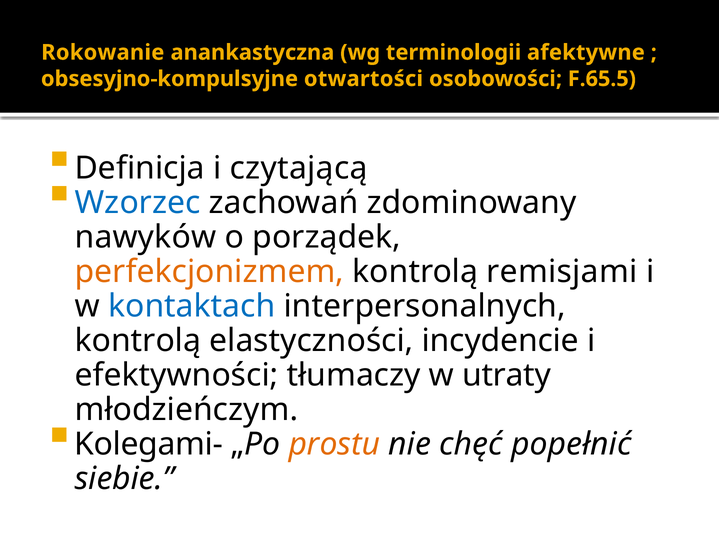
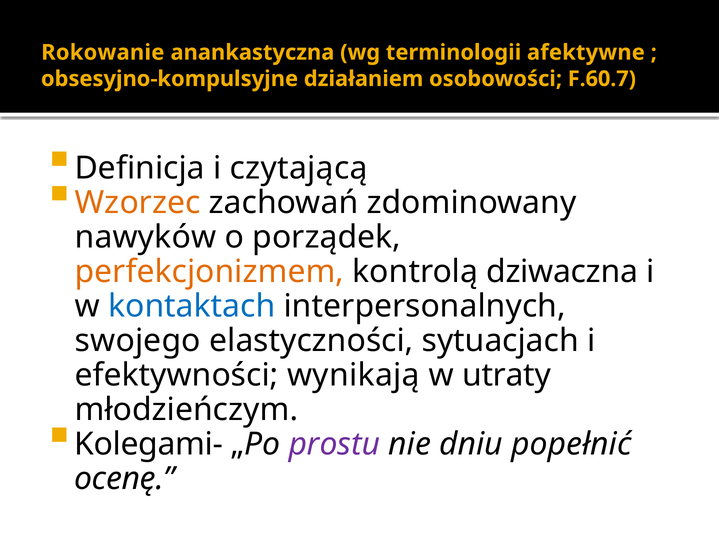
otwartości: otwartości -> działaniem (364, 79)
F.65.5: F.65.5 -> F.60.7 (602, 79)
Wzorzec colour: blue -> orange (138, 203)
remisjami: remisjami -> dziwaczna (562, 272)
kontrolą: kontrolą -> swojego (138, 341)
incydencie: incydencie -> sytuacjach (500, 341)
tłumaczy: tłumaczy -> wynikają (353, 375)
prostu colour: orange -> purple (334, 444)
chęć: chęć -> dniu (471, 444)
siebie: siebie -> ocenę (125, 479)
